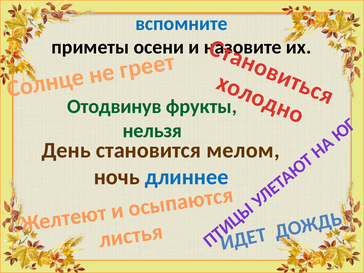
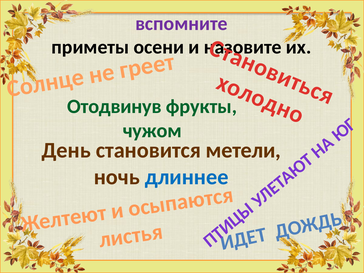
вспомните colour: blue -> purple (181, 24)
нельзя: нельзя -> чужом (152, 131)
мелом: мелом -> метели (243, 150)
